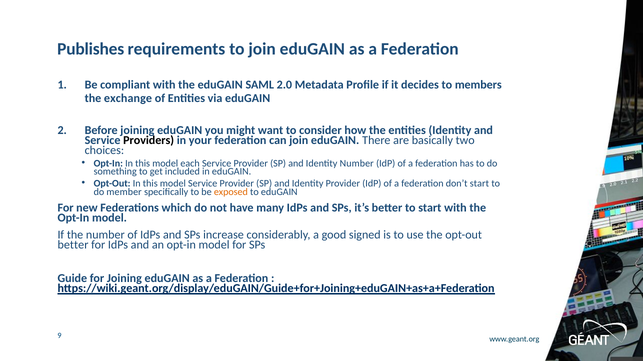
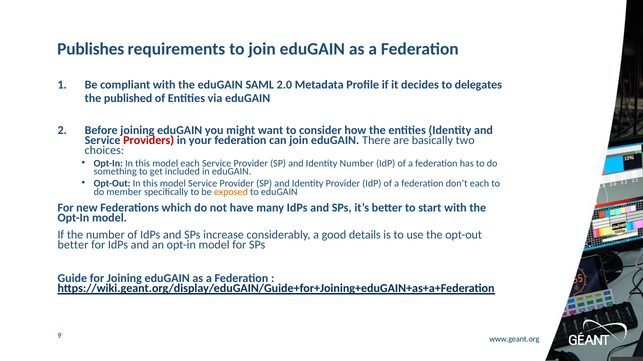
members: members -> delegates (478, 85)
exchange: exchange -> published (128, 98)
Providers colour: black -> red (149, 141)
don’t start: start -> each (479, 184)
signed: signed -> details (365, 235)
